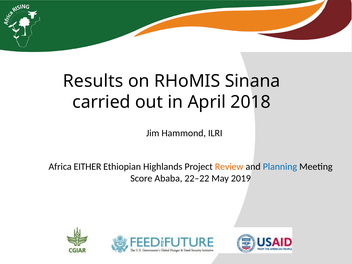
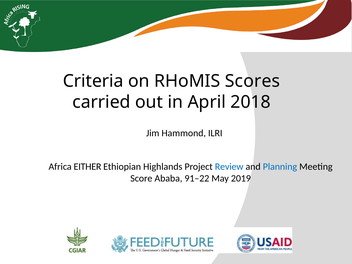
Results: Results -> Criteria (93, 81)
Sinana: Sinana -> Scores (252, 81)
Review colour: orange -> blue (229, 167)
22–22: 22–22 -> 91–22 (197, 178)
